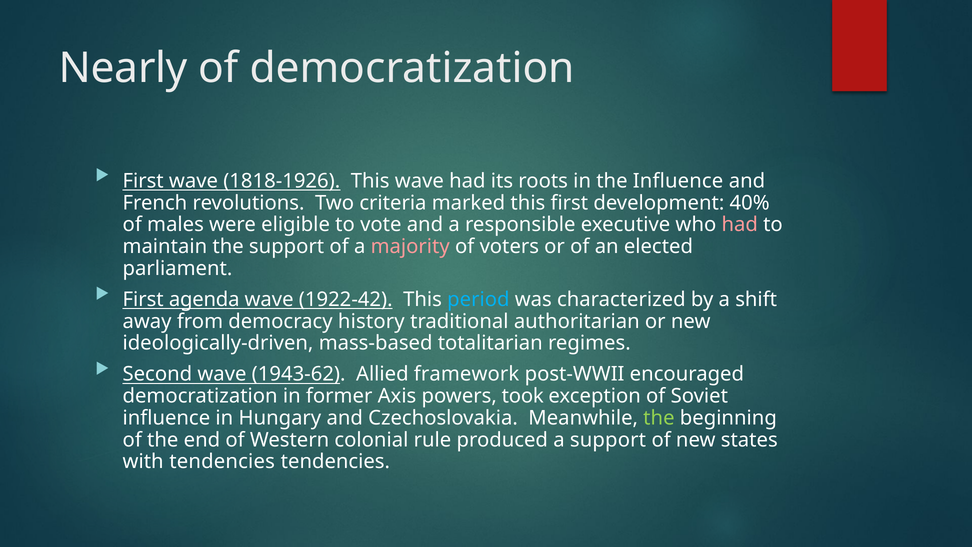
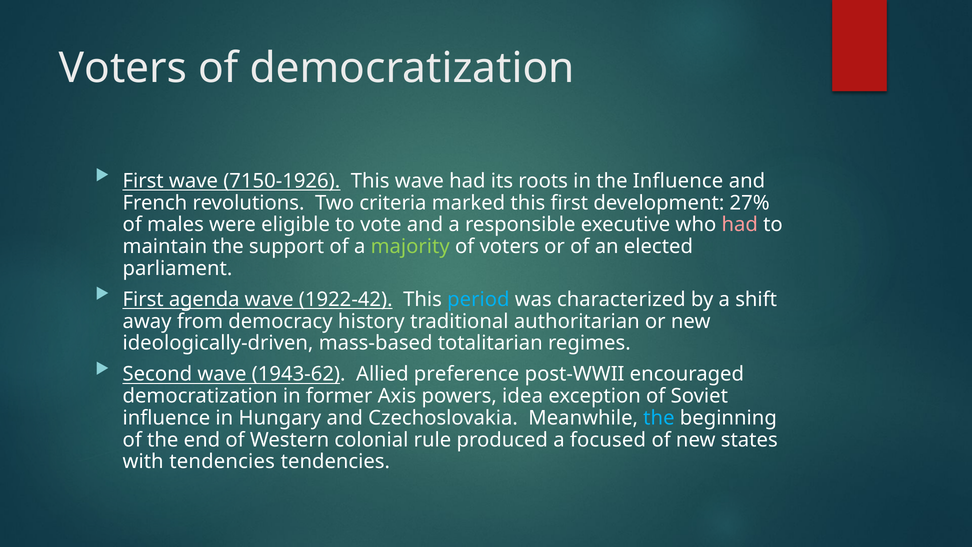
Nearly: Nearly -> Voters (123, 68)
1818-1926: 1818-1926 -> 7150-1926 (282, 181)
40%: 40% -> 27% (750, 203)
majority colour: pink -> light green (410, 247)
framework: framework -> preference (467, 374)
took: took -> idea (523, 396)
the colour: light green -> light blue (659, 418)
a support: support -> focused (608, 440)
